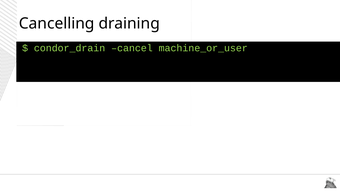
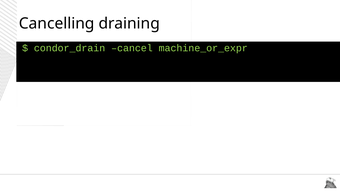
machine_or_user: machine_or_user -> machine_or_expr (203, 48)
